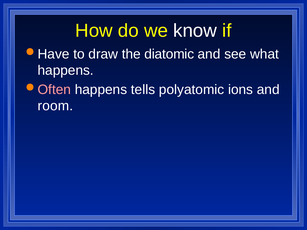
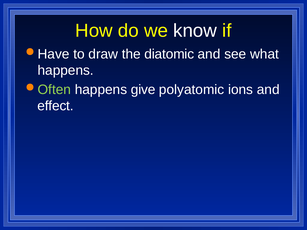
Often colour: pink -> light green (54, 90)
tells: tells -> give (143, 90)
room: room -> effect (56, 106)
